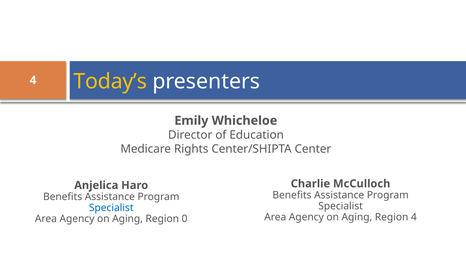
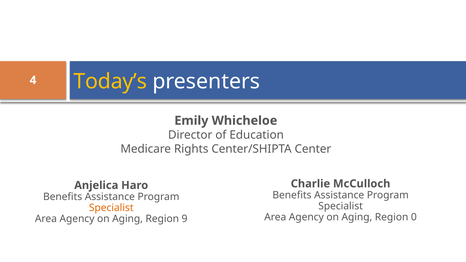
Specialist colour: blue -> orange (111, 208)
Region 4: 4 -> 0 (414, 217)
0: 0 -> 9 (185, 219)
